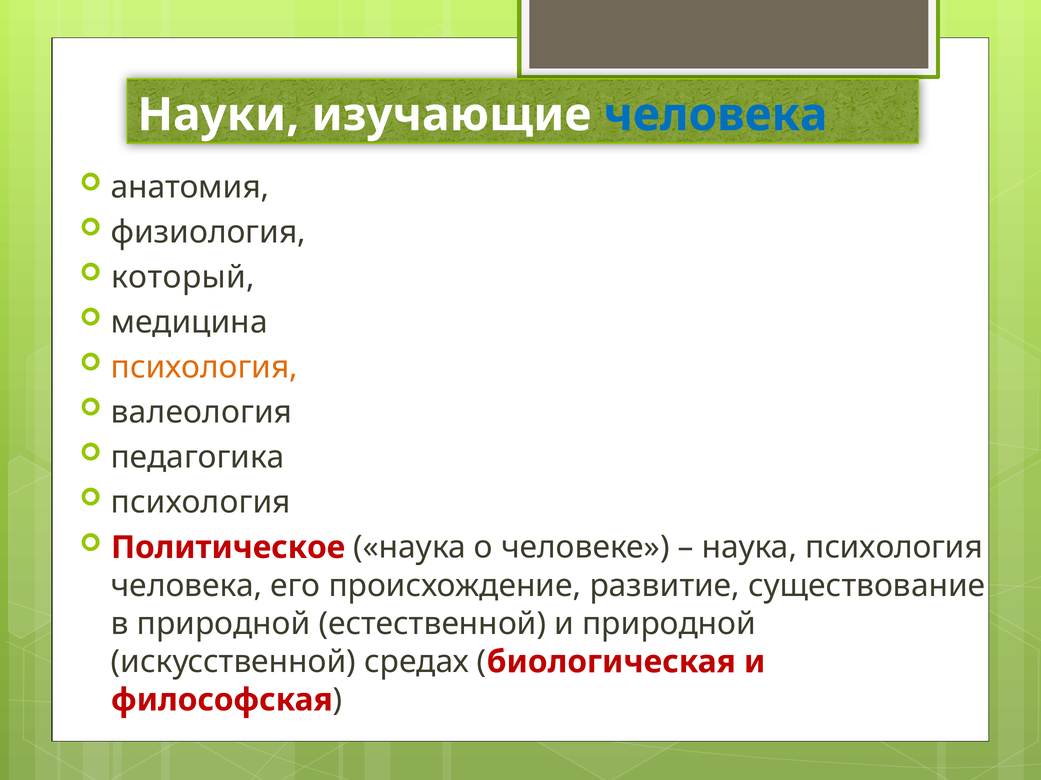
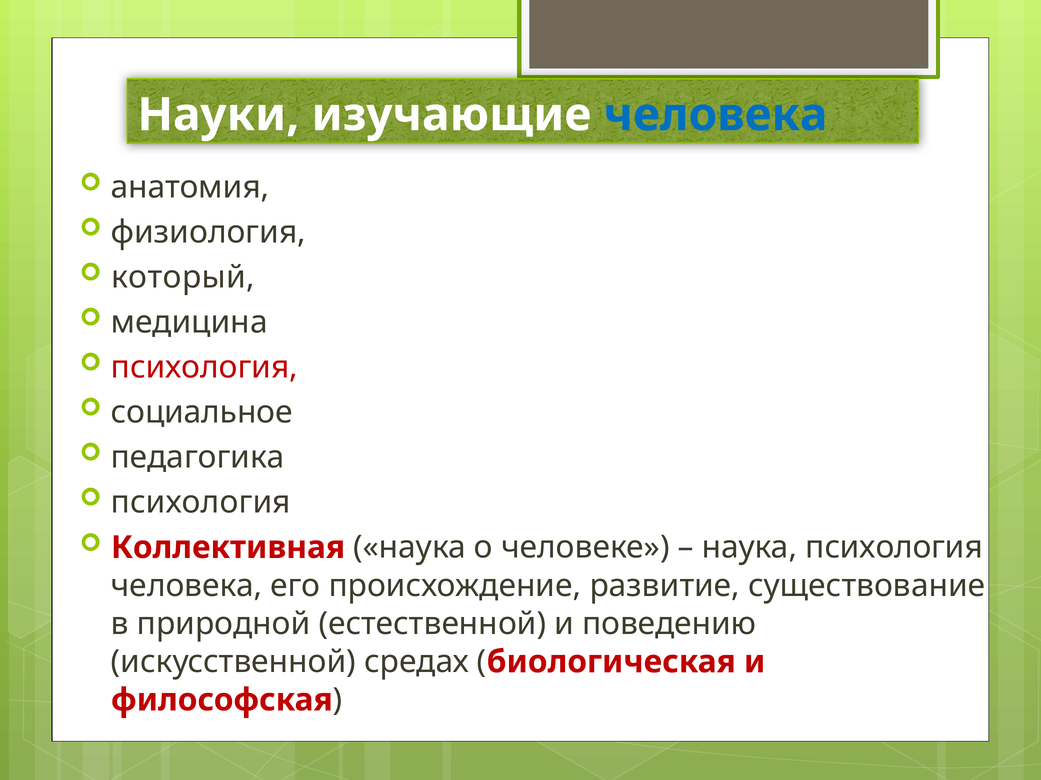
психология colour: orange -> red (204, 368)
валеология: валеология -> социальное (202, 413)
Политическое: Политическое -> Коллективная (228, 548)
и природной: природной -> поведению (669, 624)
